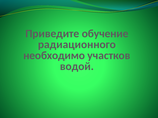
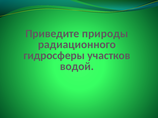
обучение: обучение -> природы (105, 34)
необходимо: необходимо -> гидросферы (54, 56)
